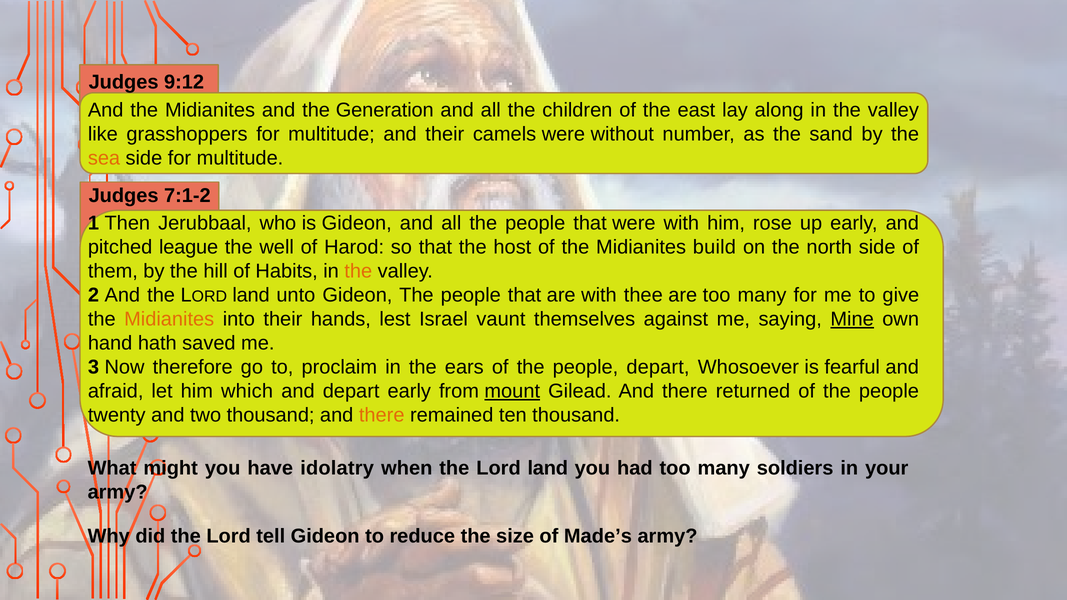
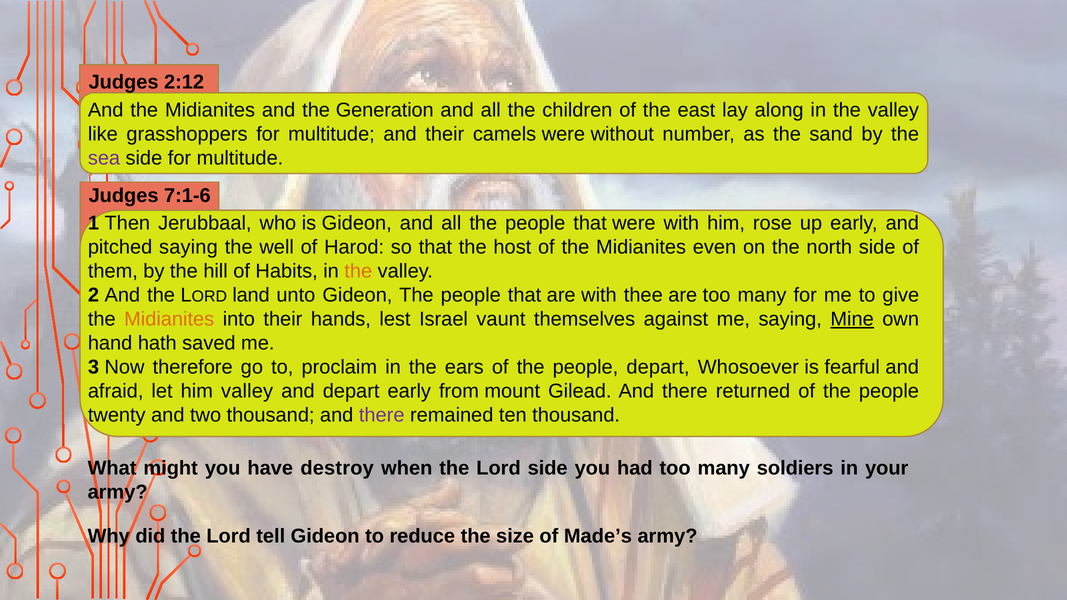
9:12: 9:12 -> 2:12 (184, 82)
sea colour: orange -> purple (104, 158)
7:1-2: 7:1-2 -> 7:1-6 (187, 196)
pitched league: league -> saying (188, 247)
build: build -> even (715, 247)
him which: which -> valley (247, 391)
mount underline: present -> none (512, 391)
there colour: orange -> purple (382, 415)
idolatry: idolatry -> destroy (337, 468)
Lord land: land -> side (548, 468)
